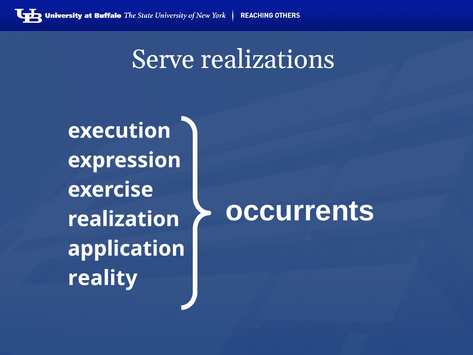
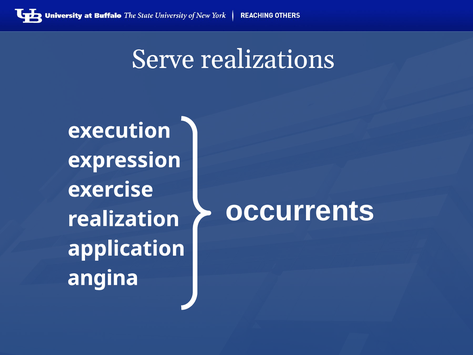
reality: reality -> angina (103, 278)
